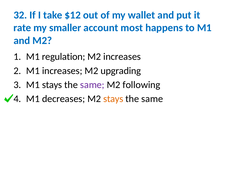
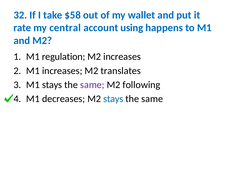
$12: $12 -> $58 (73, 15)
smaller: smaller -> central (65, 28)
most: most -> using (132, 28)
upgrading: upgrading -> translates (121, 71)
stays colour: orange -> blue (113, 99)
